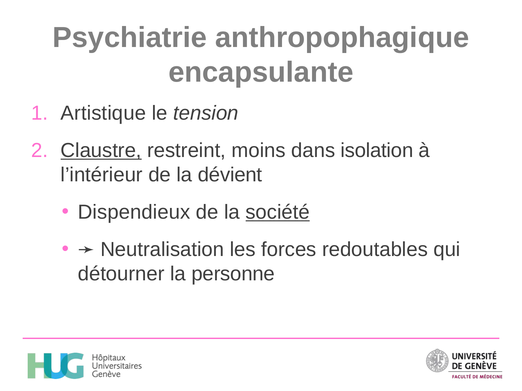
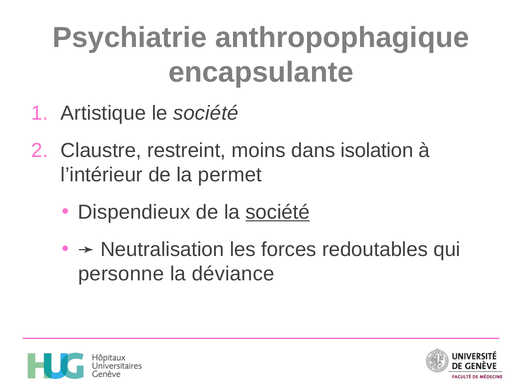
le tension: tension -> société (206, 113)
Claustre underline: present -> none (101, 151)
dévient: dévient -> permet (230, 175)
détourner: détourner -> personne (121, 274)
personne: personne -> déviance (233, 274)
